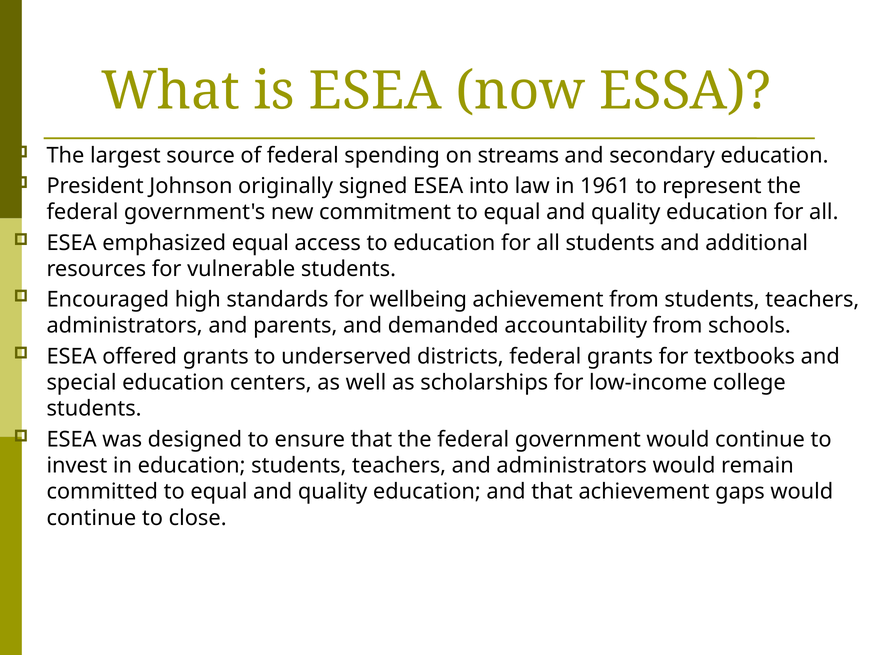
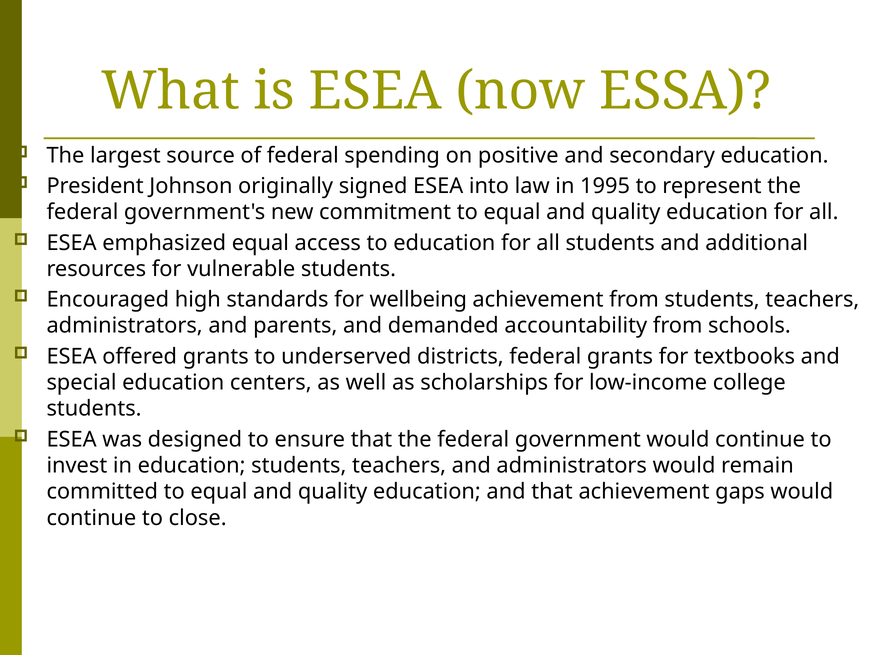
streams: streams -> positive (518, 155)
1961: 1961 -> 1995 (605, 186)
